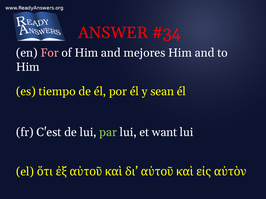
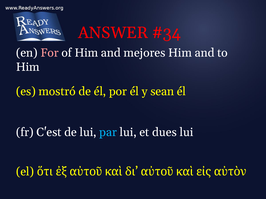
tiempo: tiempo -> mostró (57, 92)
par colour: light green -> light blue (108, 133)
want: want -> dues (164, 133)
